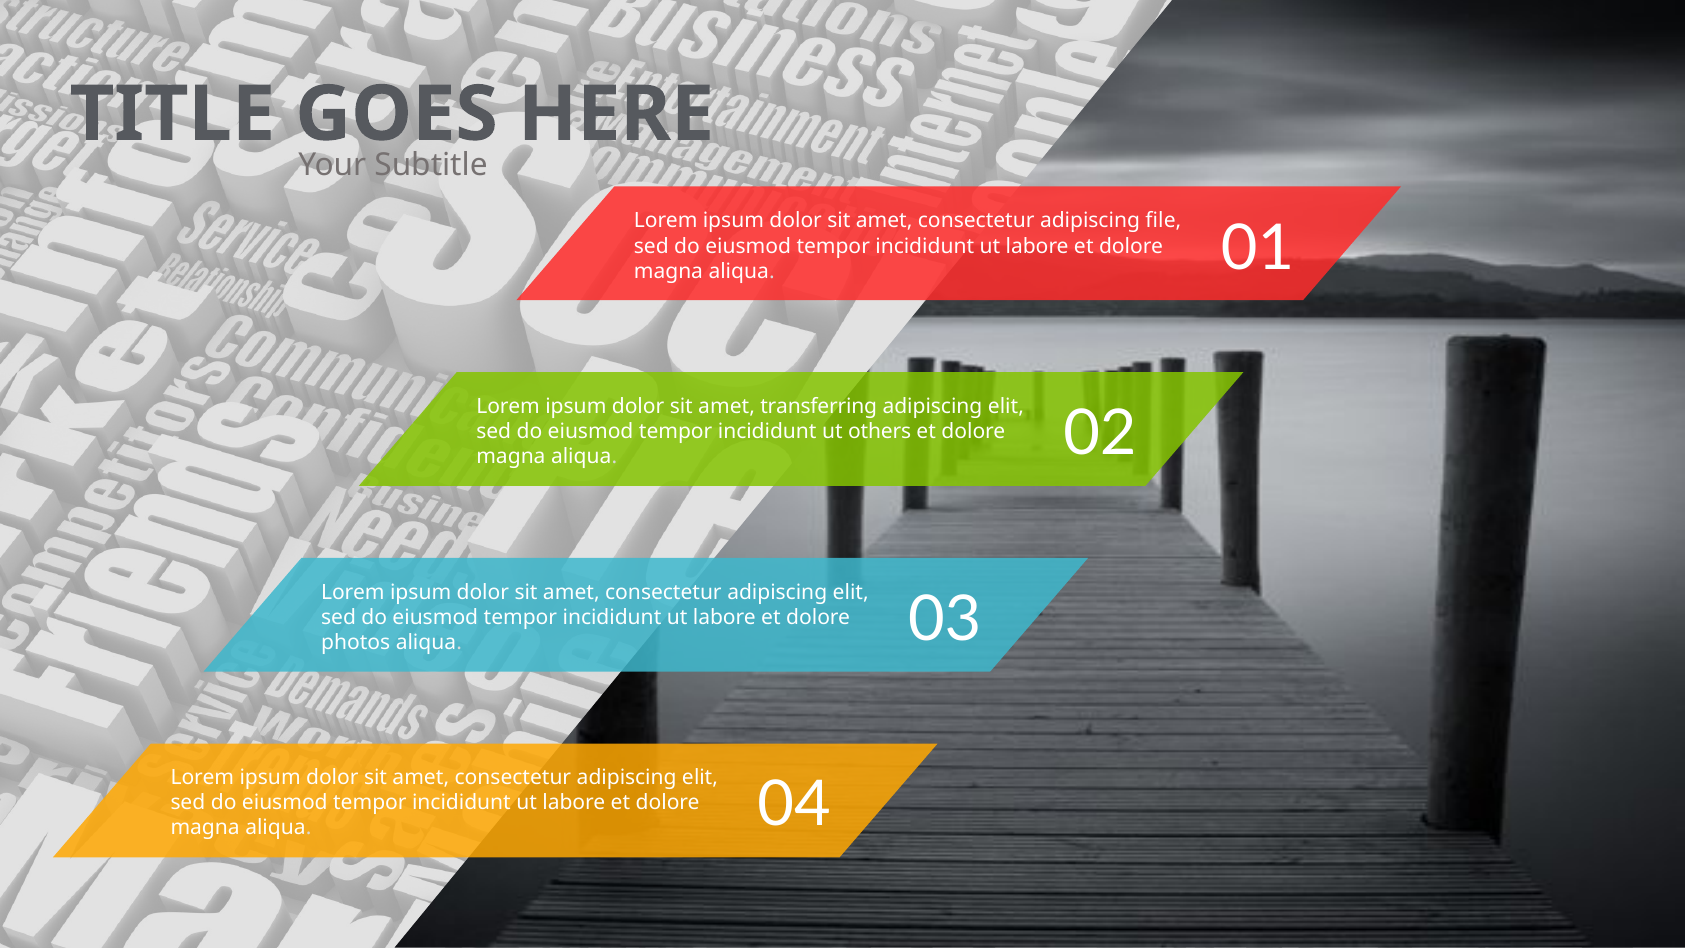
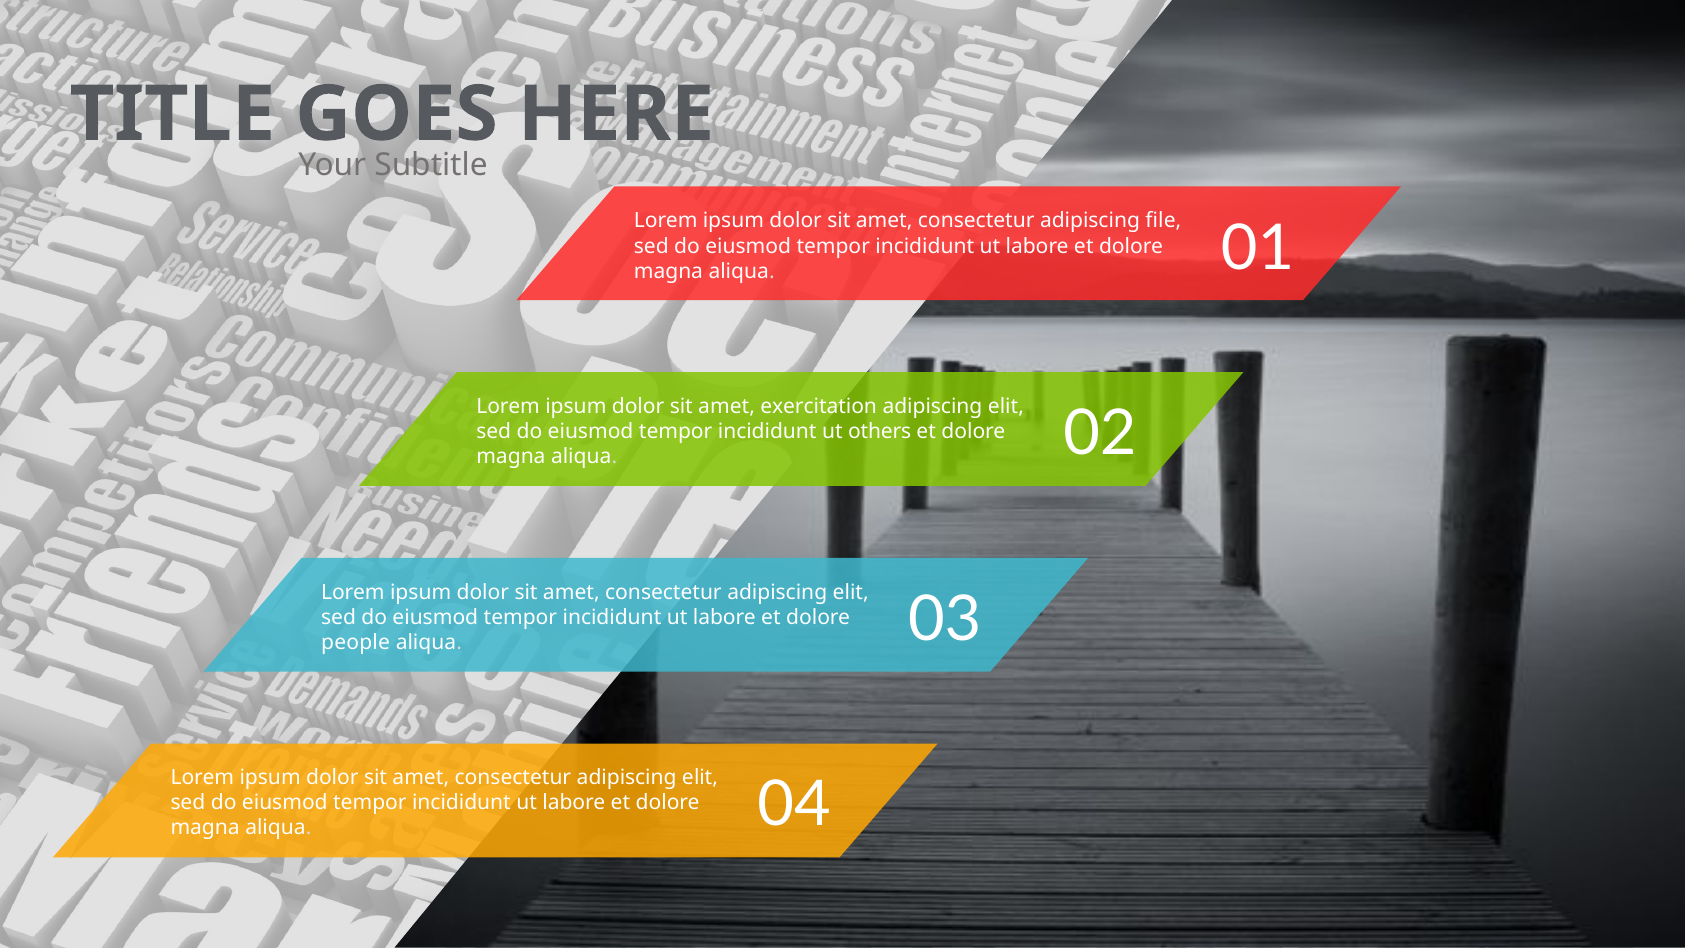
transferring: transferring -> exercitation (819, 406)
photos: photos -> people (356, 643)
